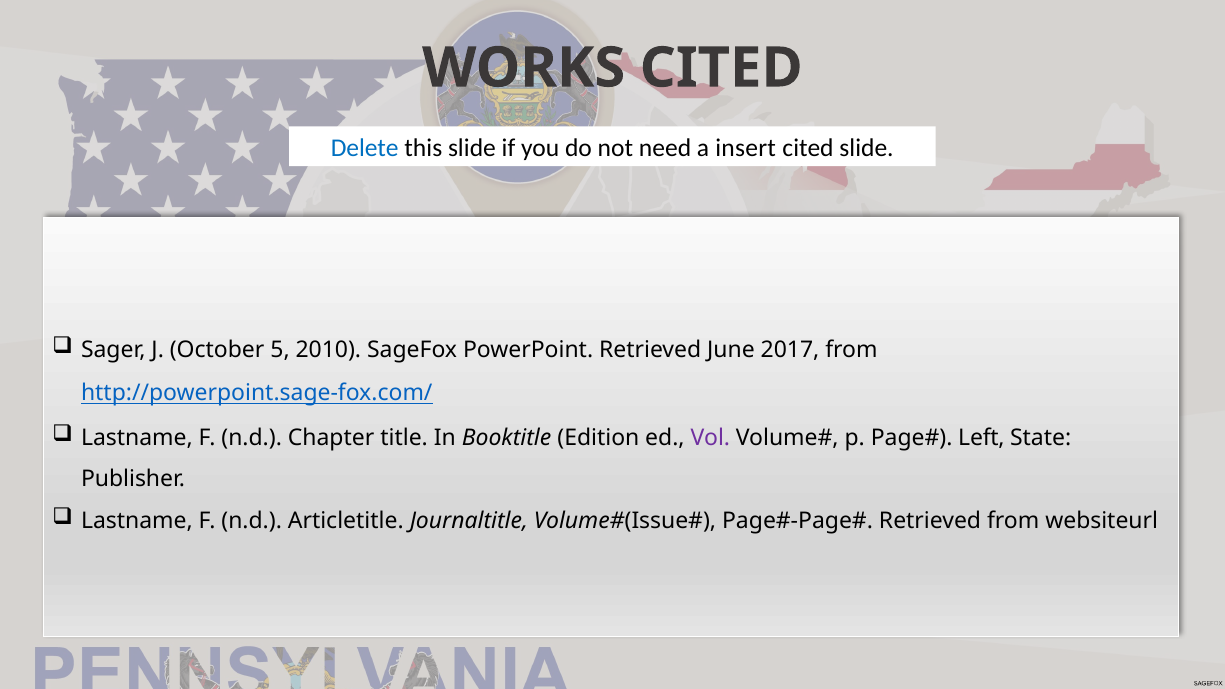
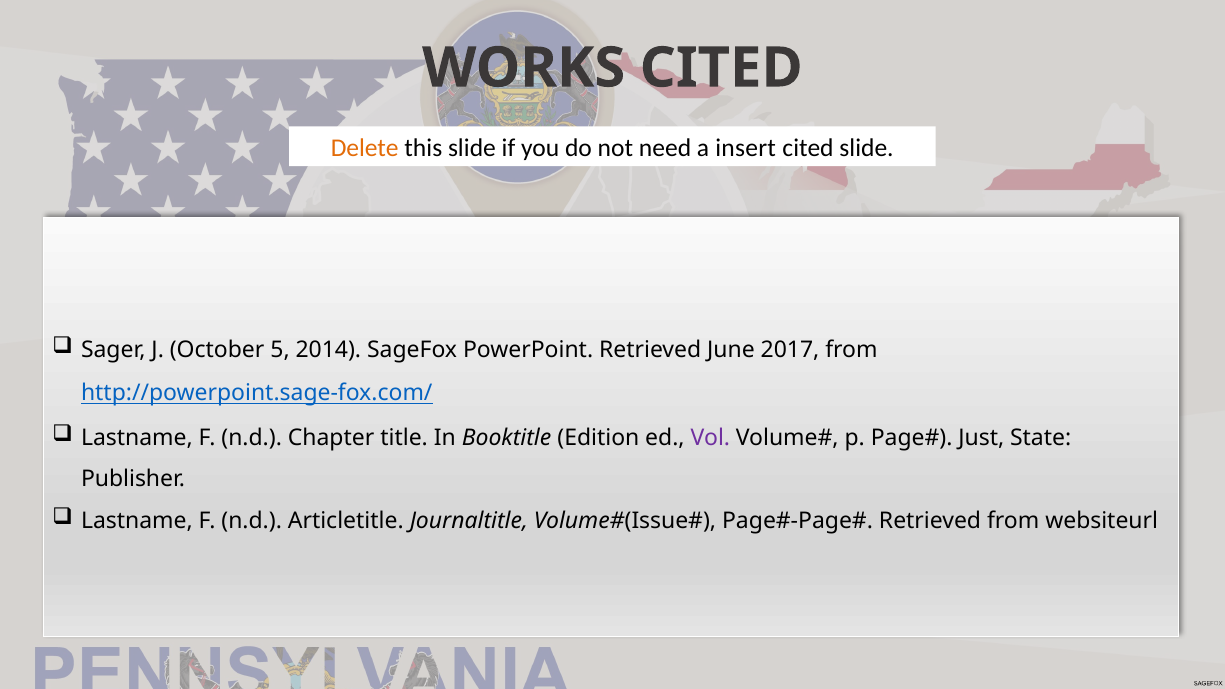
Delete colour: blue -> orange (365, 148)
2010: 2010 -> 2014 (328, 350)
Left: Left -> Just (981, 438)
